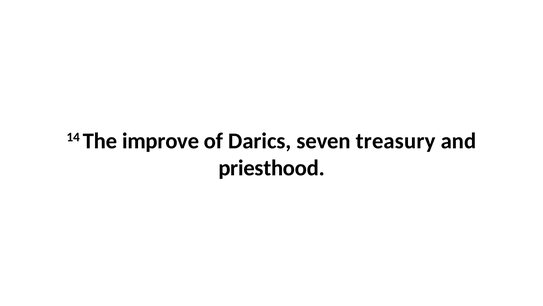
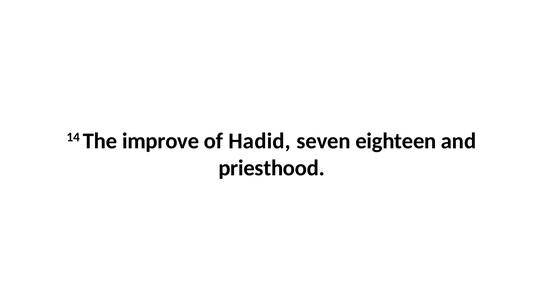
Darics: Darics -> Hadid (260, 141)
treasury: treasury -> eighteen (396, 141)
